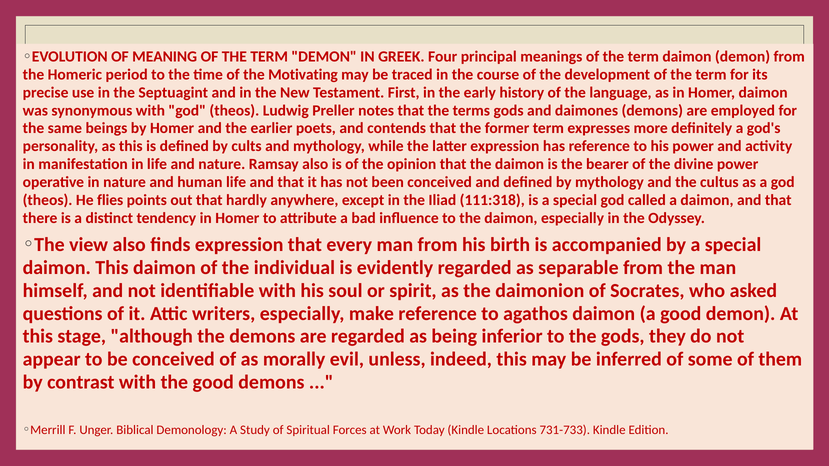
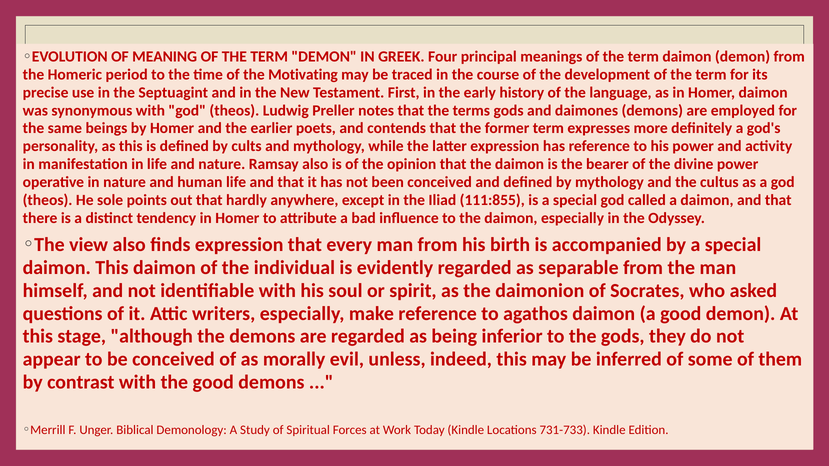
flies: flies -> sole (110, 200)
111:318: 111:318 -> 111:855 (492, 200)
